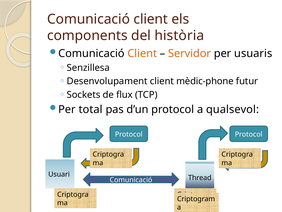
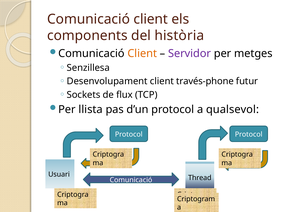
Servidor colour: orange -> purple (190, 53)
usuaris: usuaris -> metges (253, 53)
mèdic-phone: mèdic-phone -> través-phone (205, 81)
total: total -> llista (91, 109)
